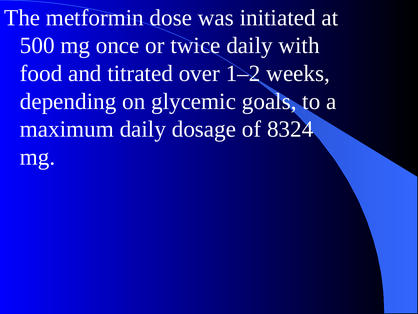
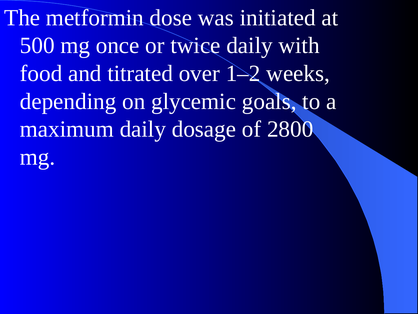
8324: 8324 -> 2800 (290, 129)
